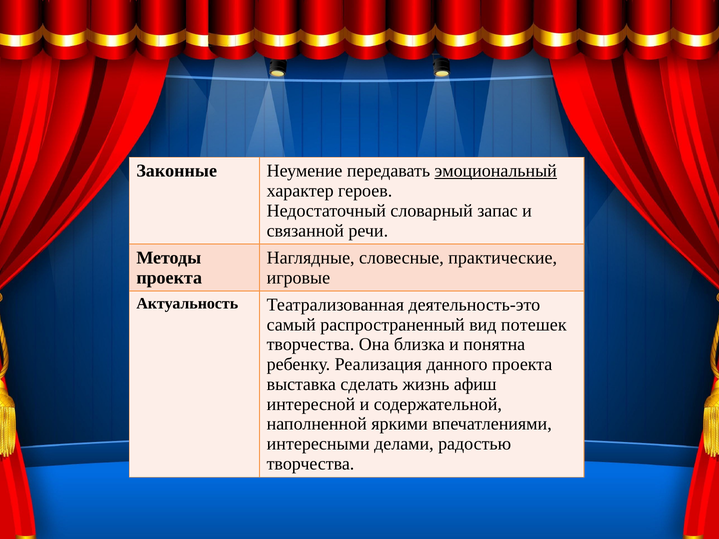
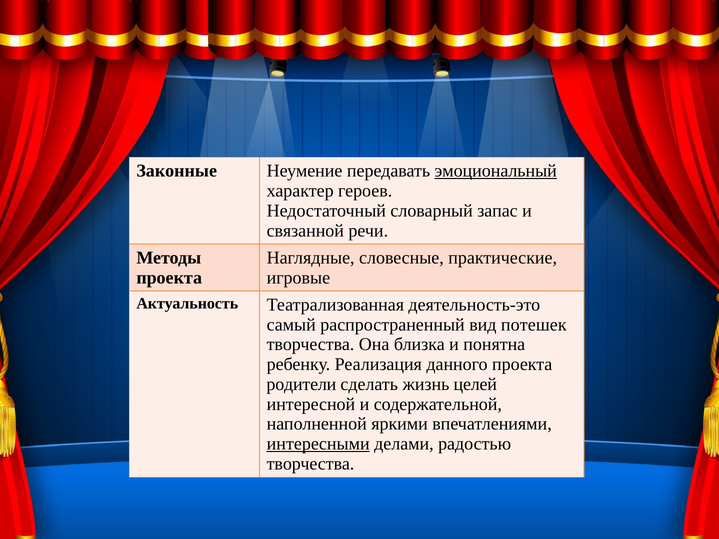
выставка: выставка -> родители (301, 384)
афиш: афиш -> целей (475, 384)
интересными underline: none -> present (318, 444)
